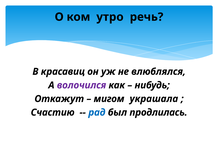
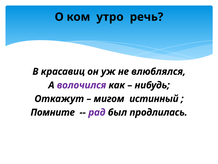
украшала: украшала -> истинный (154, 99)
Счастию: Счастию -> Помните (53, 112)
рад colour: blue -> purple (97, 112)
